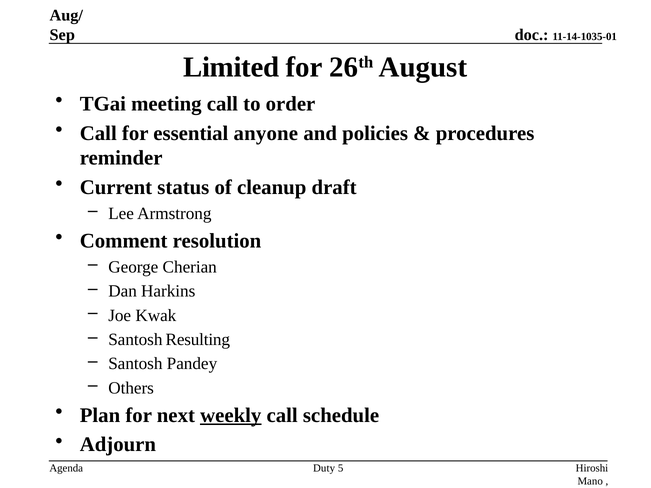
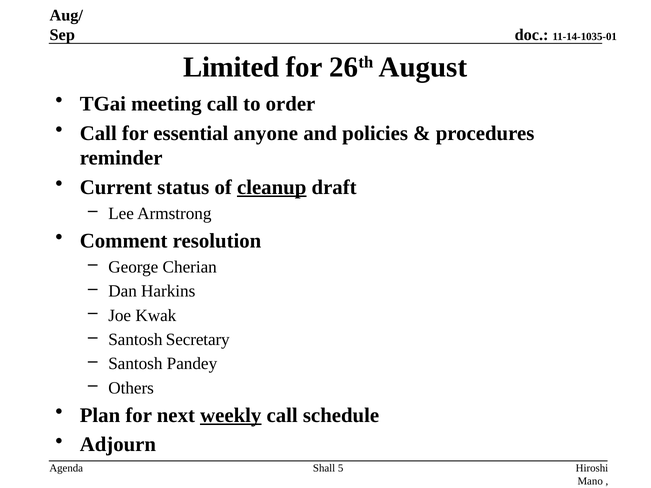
cleanup underline: none -> present (272, 187)
Resulting: Resulting -> Secretary (198, 340)
Duty: Duty -> Shall (324, 468)
